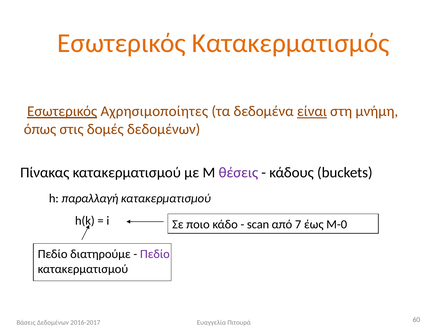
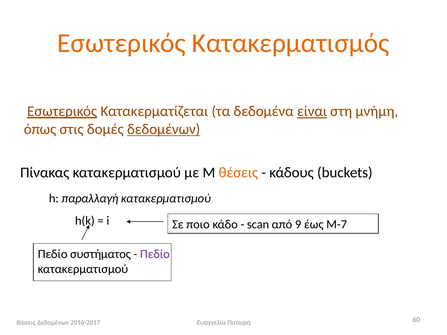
Αχρησιμοποίητες: Αχρησιμοποίητες -> Κατακερματίζεται (154, 111)
δεδομένων underline: none -> present (164, 129)
θέσεις colour: purple -> orange (238, 173)
7: 7 -> 9 (298, 224)
Μ-0: Μ-0 -> Μ-7 (337, 224)
διατηρούμε: διατηρούμε -> συστήματος (101, 254)
